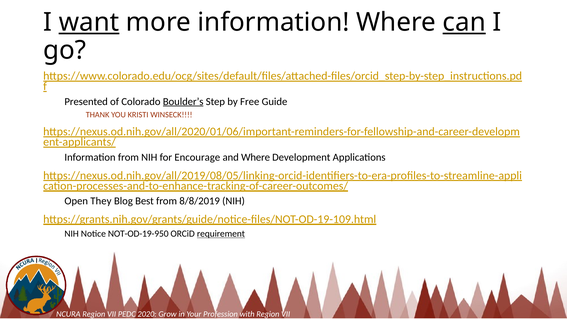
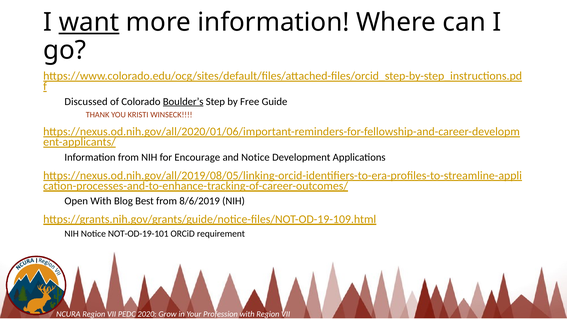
can underline: present -> none (464, 22)
Presented: Presented -> Discussed (86, 102)
and Where: Where -> Notice (255, 157)
Open They: They -> With (101, 201)
8/8/2019: 8/8/2019 -> 8/6/2019 (200, 201)
NOT-OD-19-950: NOT-OD-19-950 -> NOT-OD-19-101 (138, 234)
requirement underline: present -> none (221, 234)
